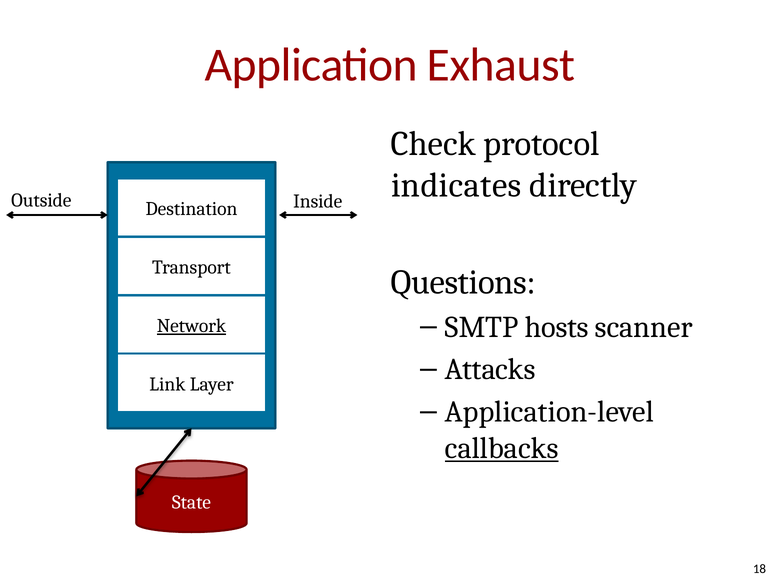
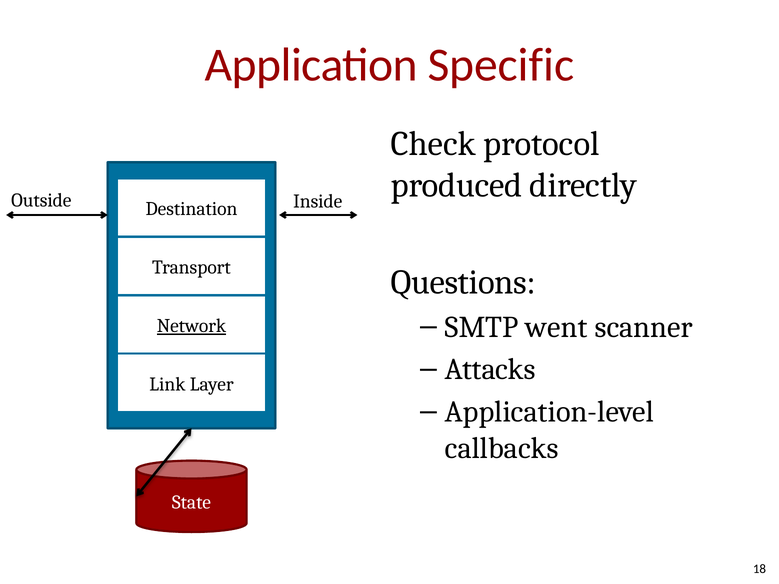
Exhaust: Exhaust -> Specific (501, 65)
indicates: indicates -> produced (456, 186)
hosts: hosts -> went (556, 327)
callbacks underline: present -> none (502, 448)
